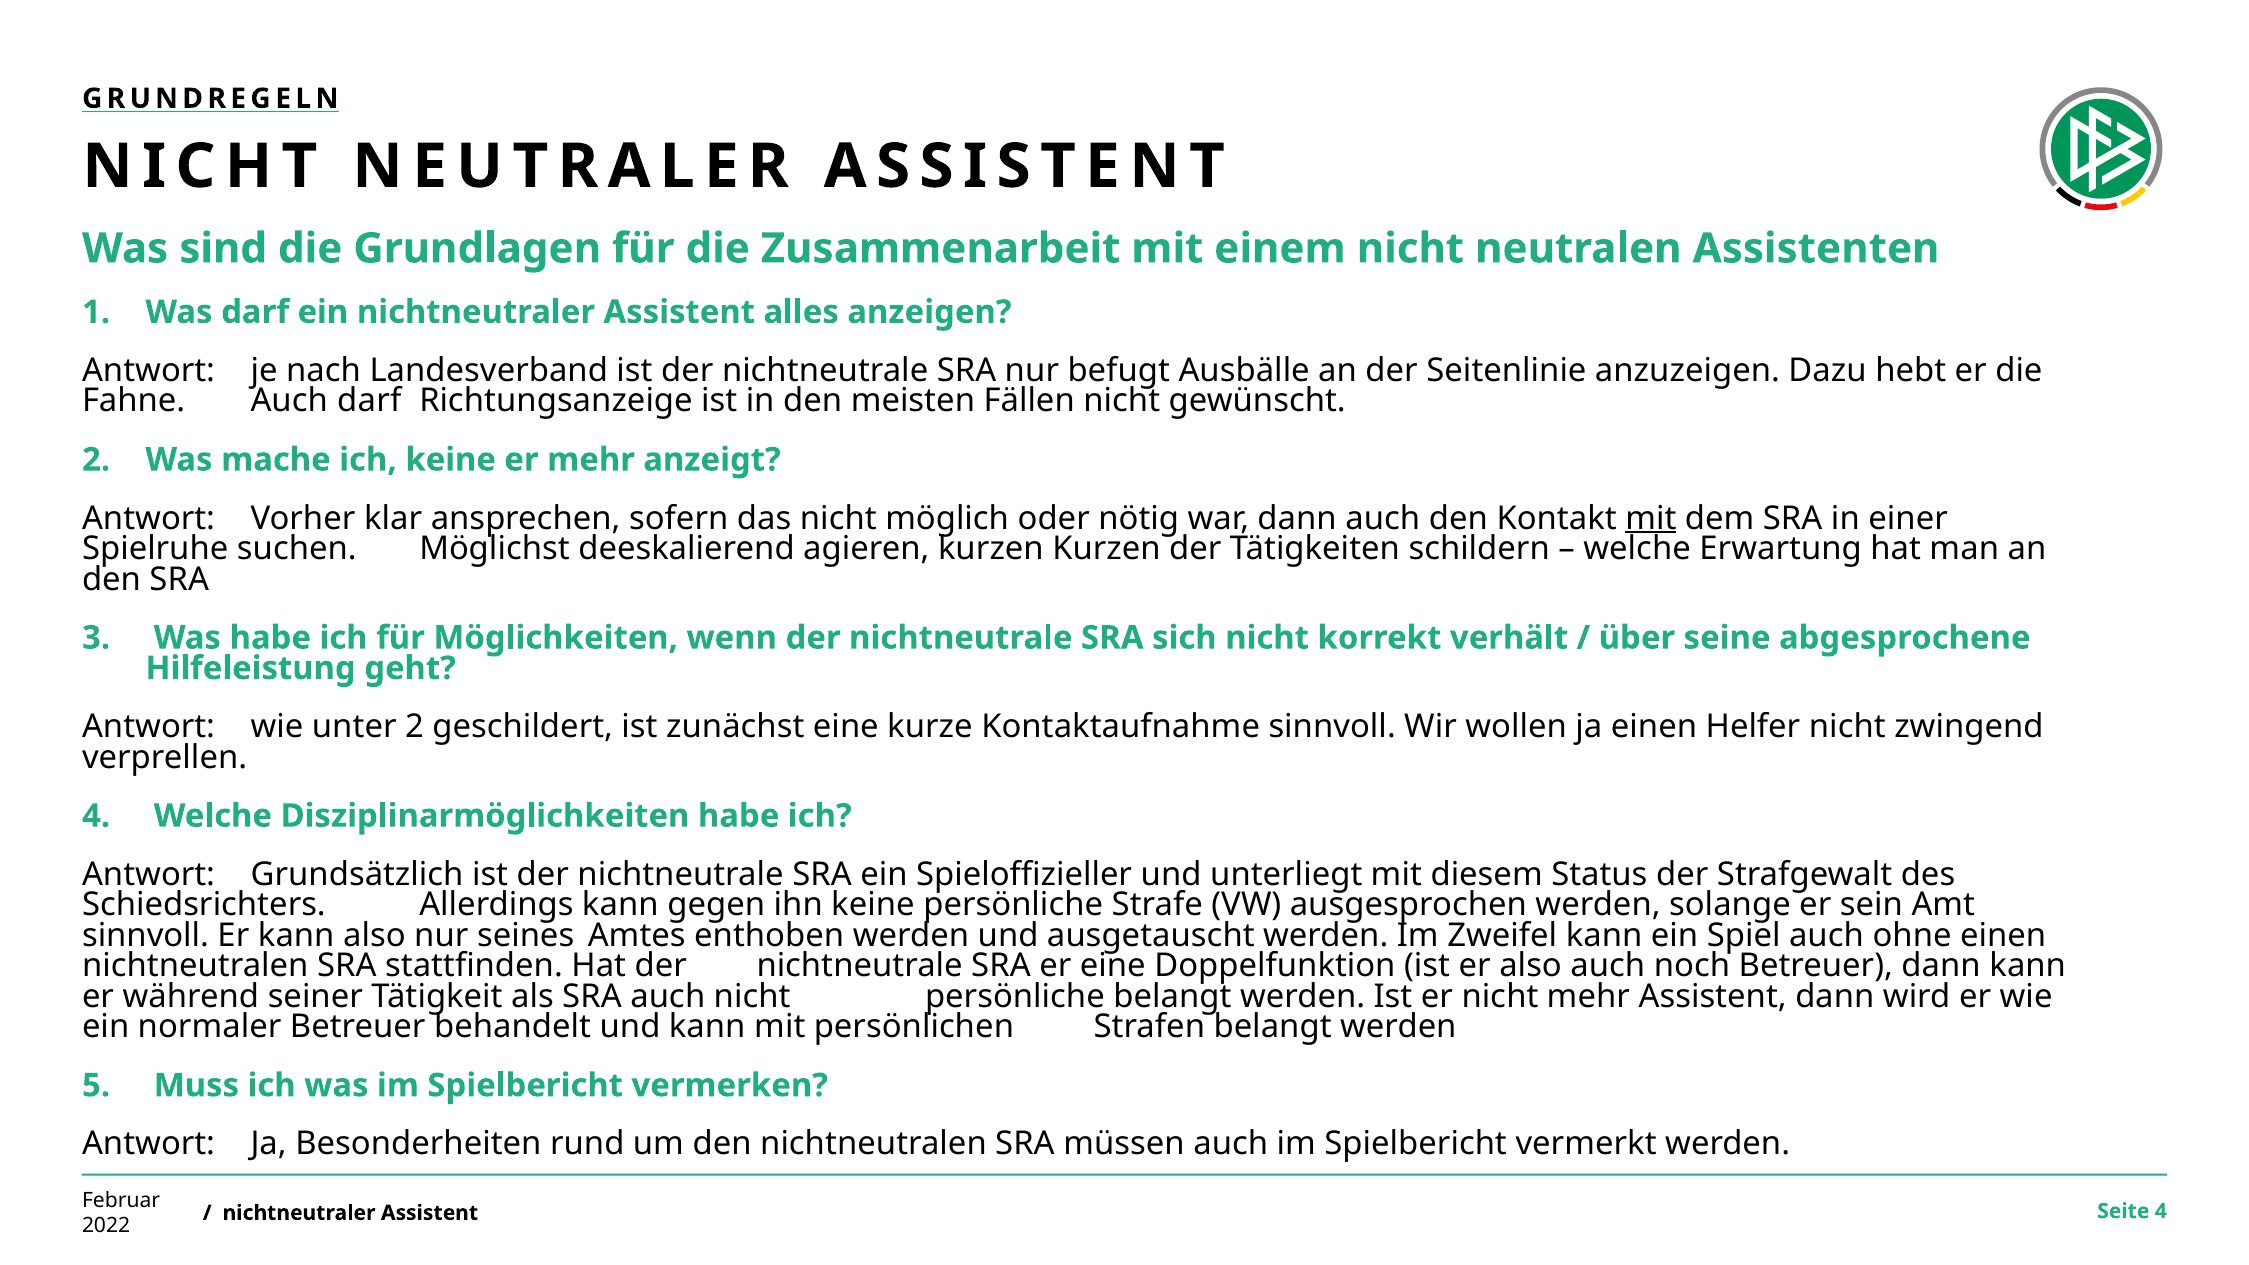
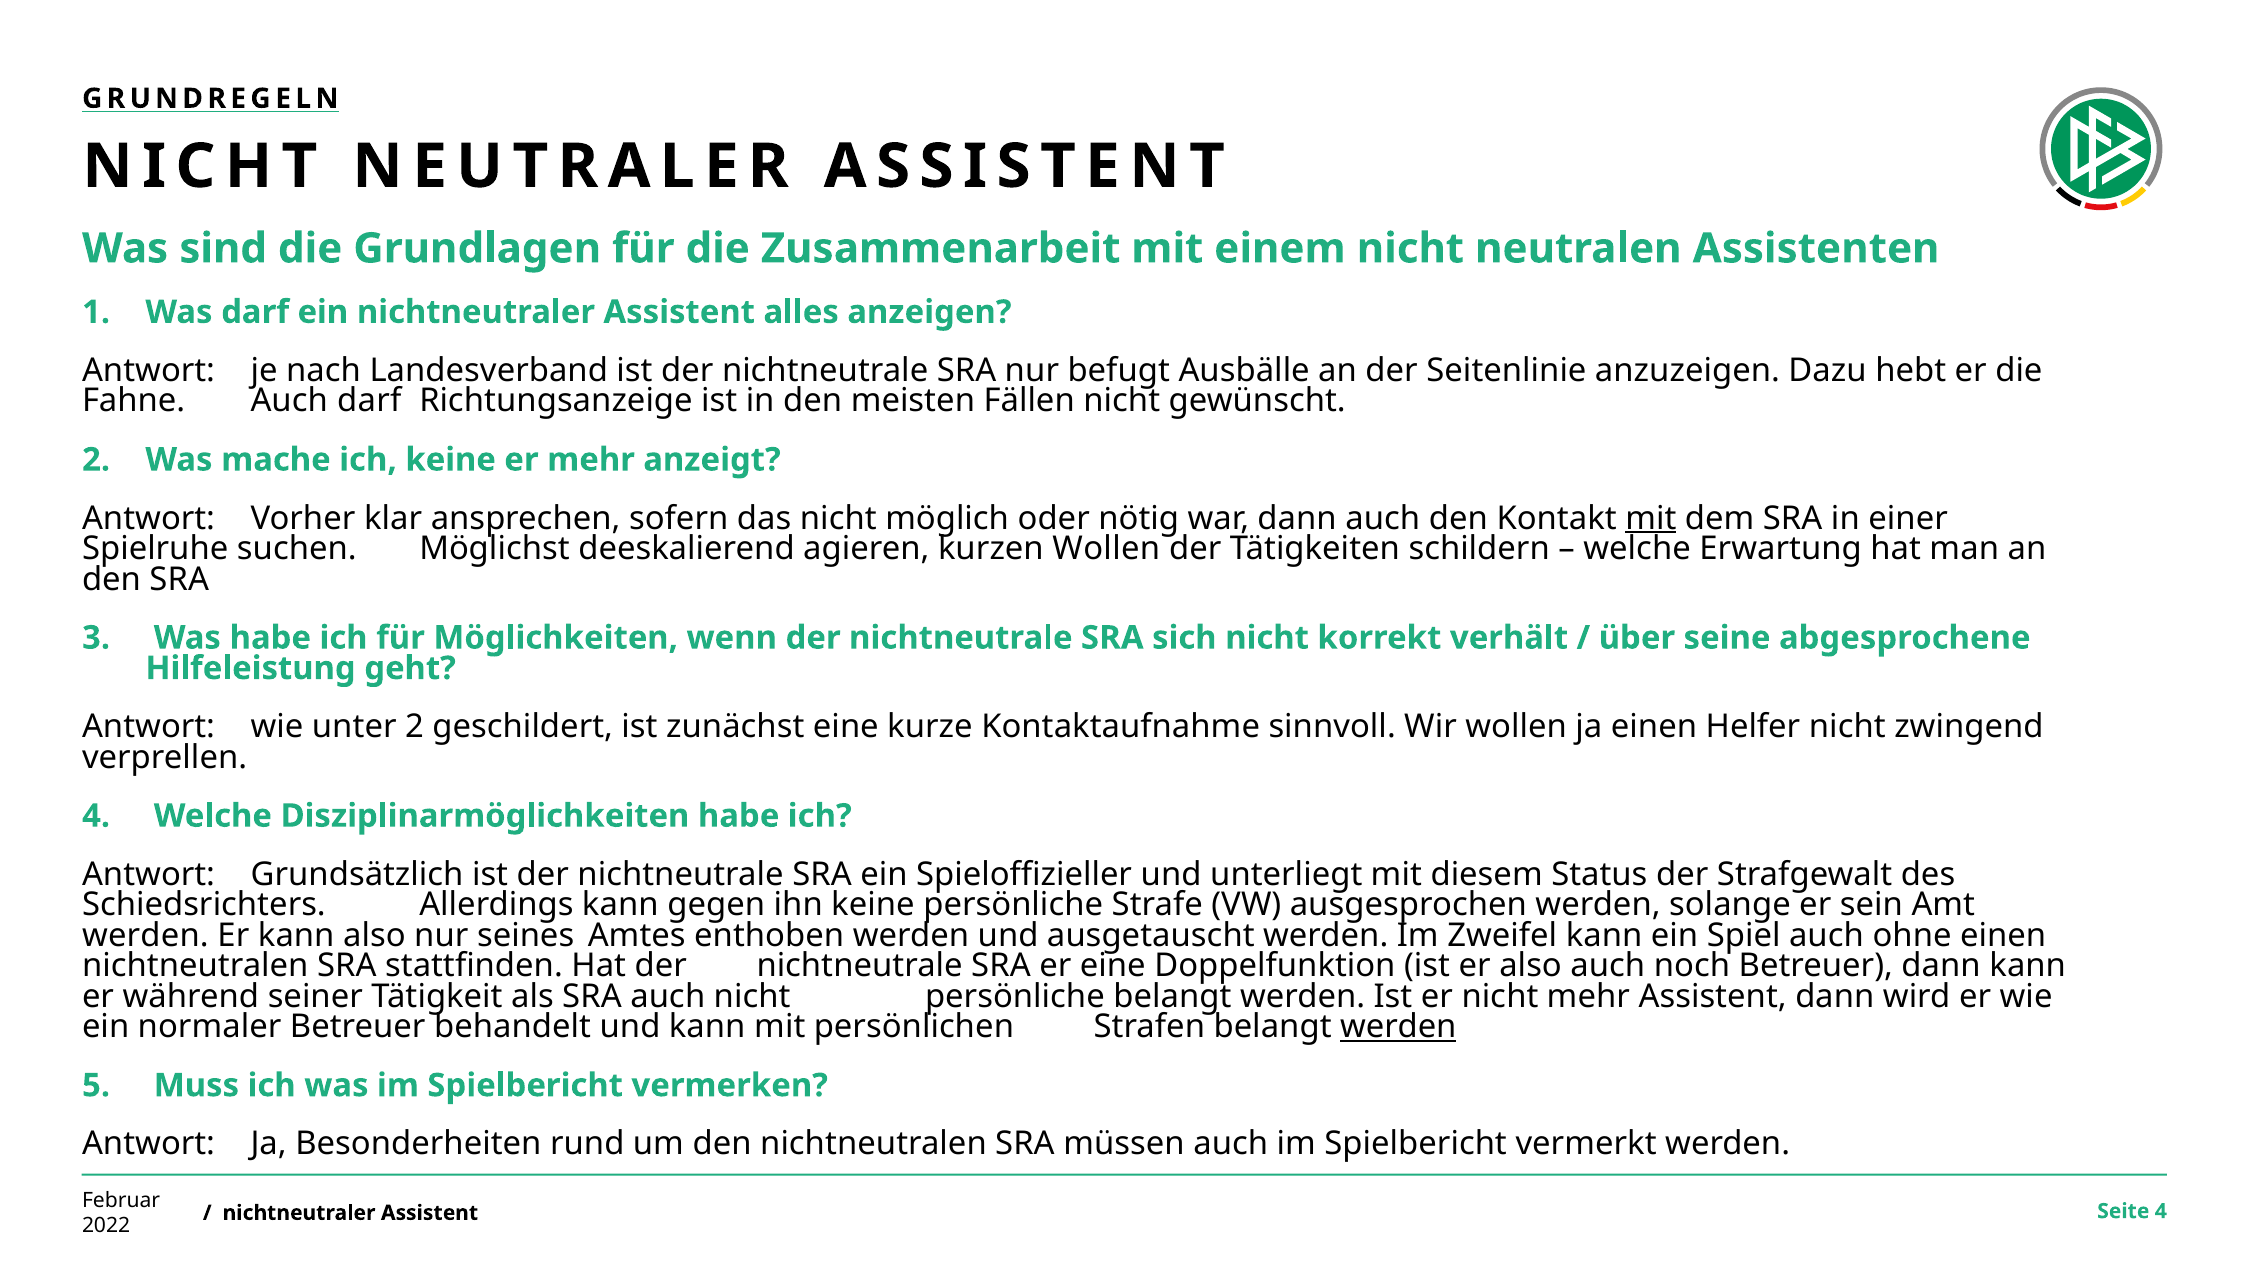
kurzen Kurzen: Kurzen -> Wollen (1106, 549)
sinnvoll: sinnvoll -> werden (145, 935)
werden underline: none -> present (1398, 1027)
